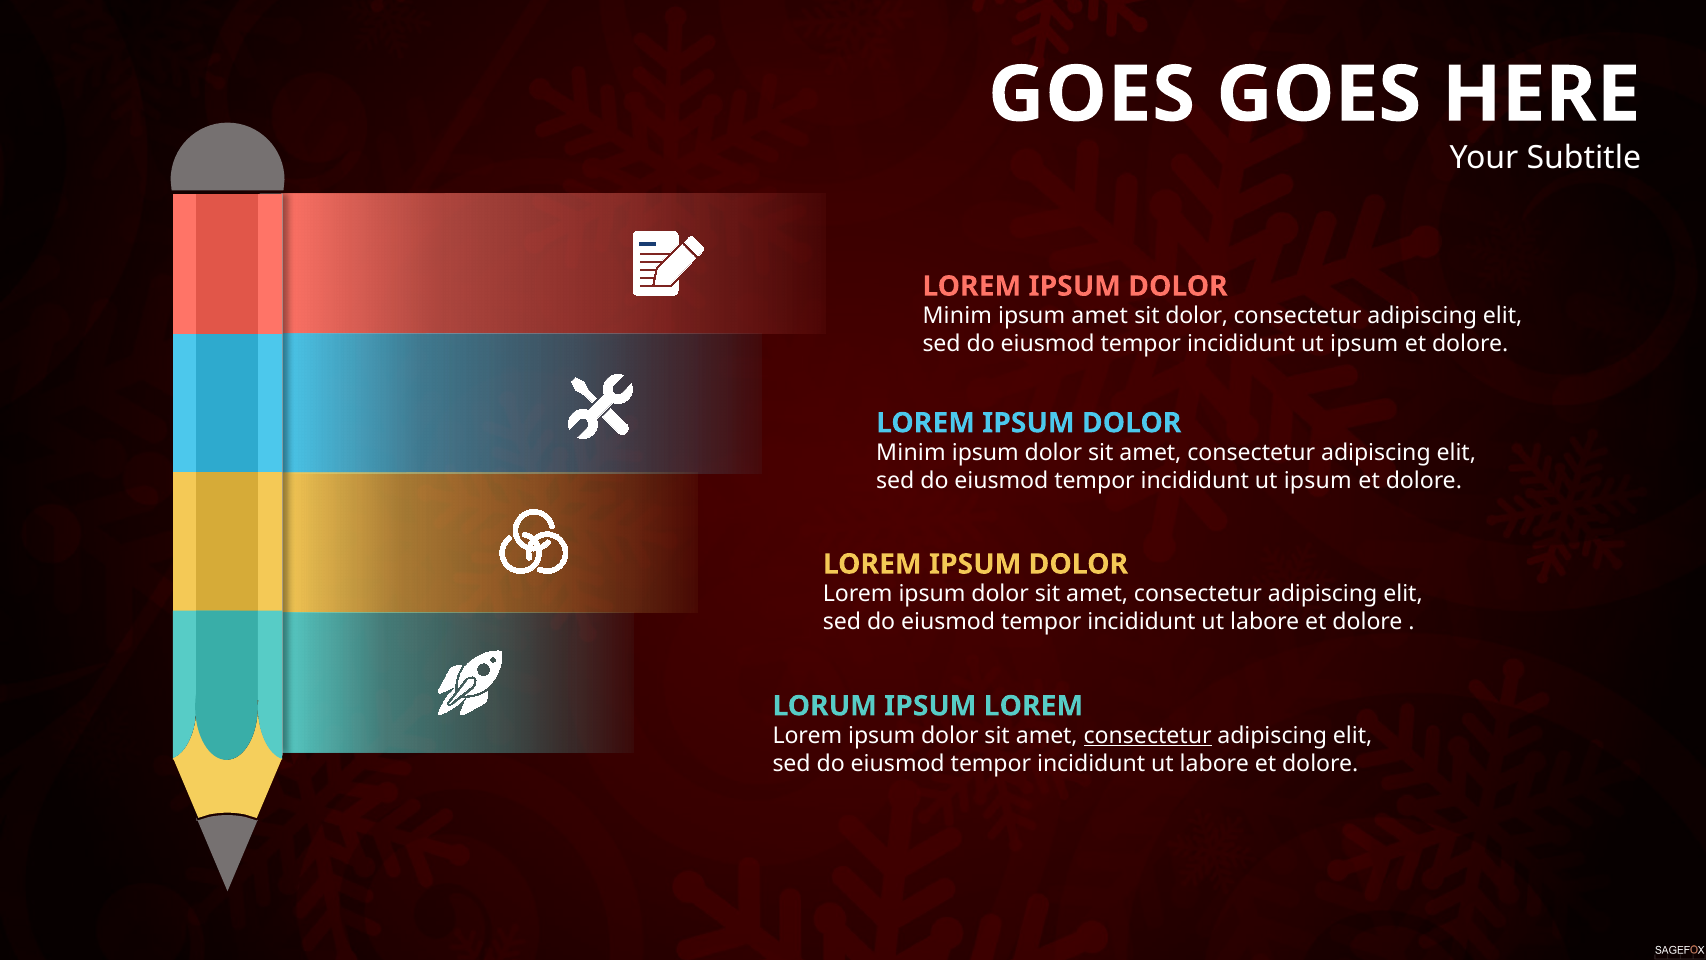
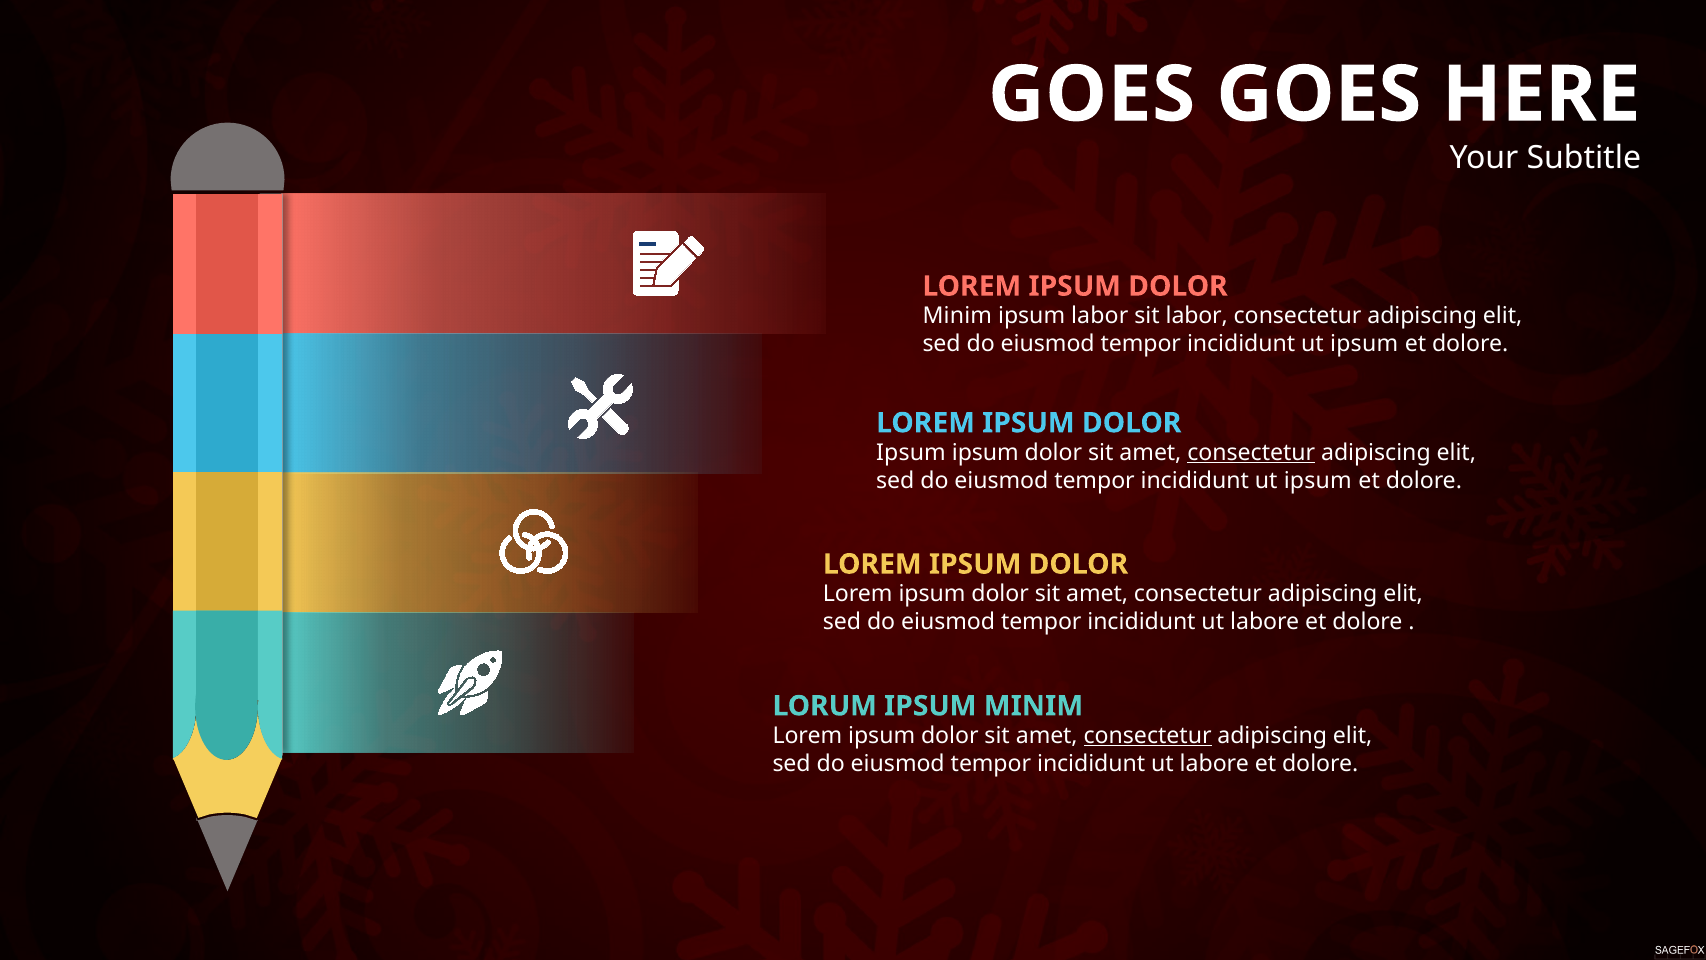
ipsum amet: amet -> labor (1100, 316)
sit dolor: dolor -> labor (1197, 316)
Minim: Minim -> Ipsum (911, 452)
consectetur underline: none -> present (1251, 452)
IPSUM LOREM: LOREM -> MINIM (1033, 706)
